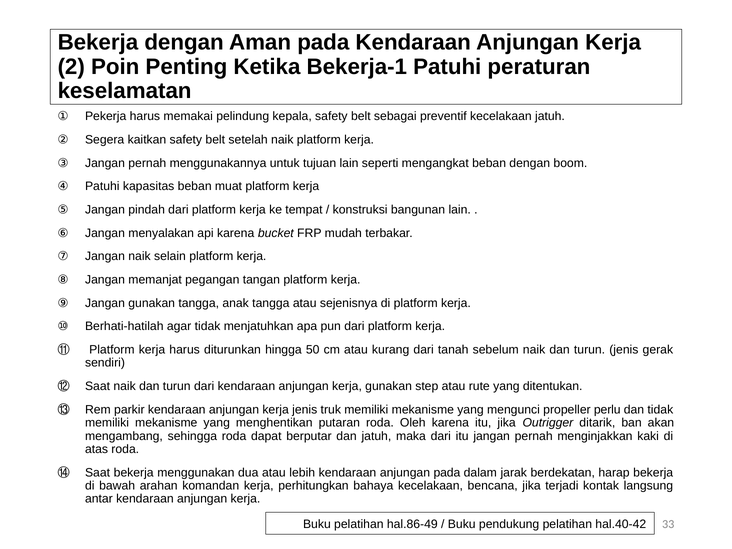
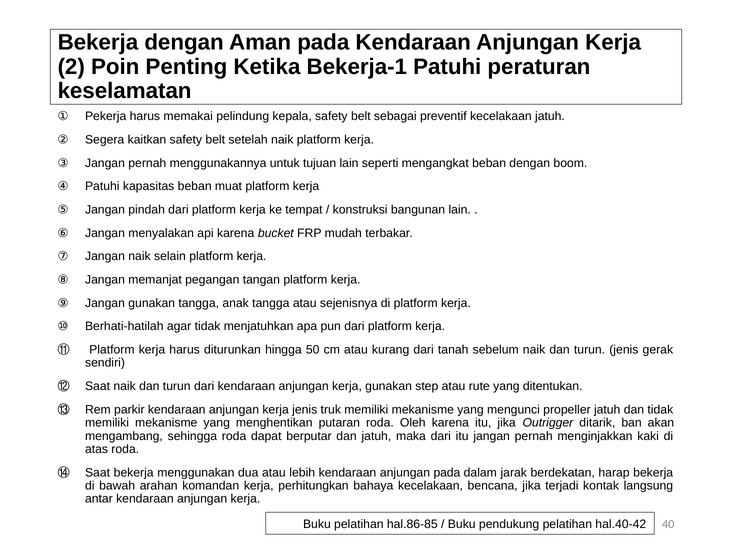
propeller perlu: perlu -> jatuh (607, 410)
hal.86-49: hal.86-49 -> hal.86-85 (412, 524)
33: 33 -> 40 (668, 524)
